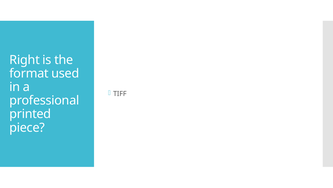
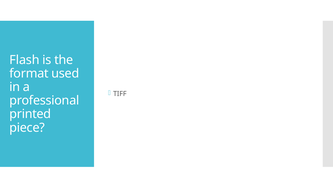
Right: Right -> Flash (25, 60)
